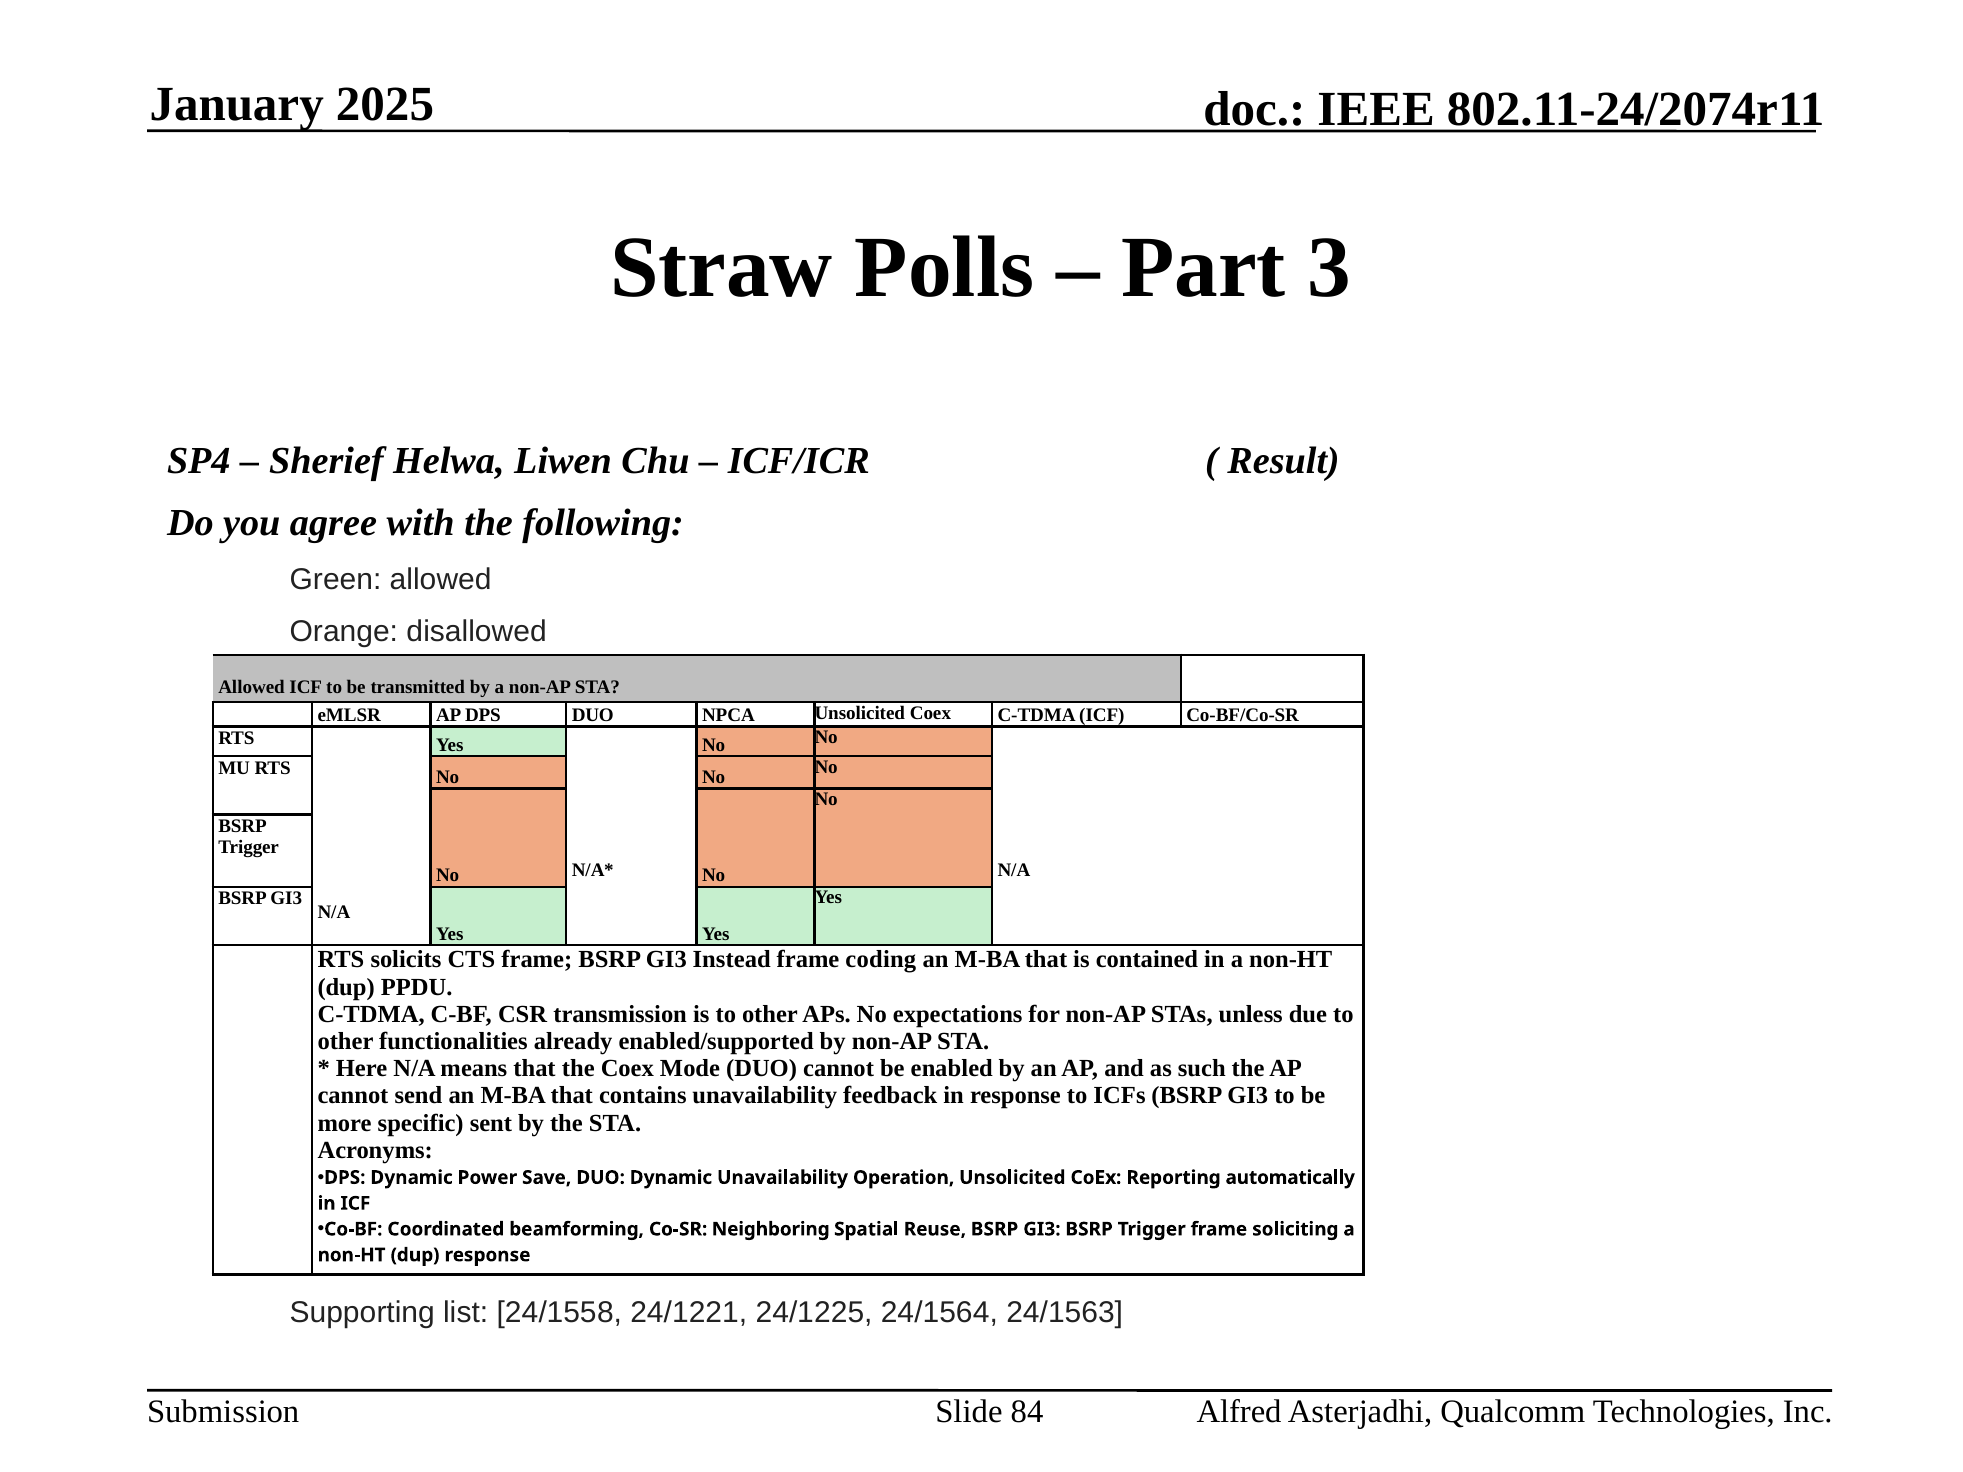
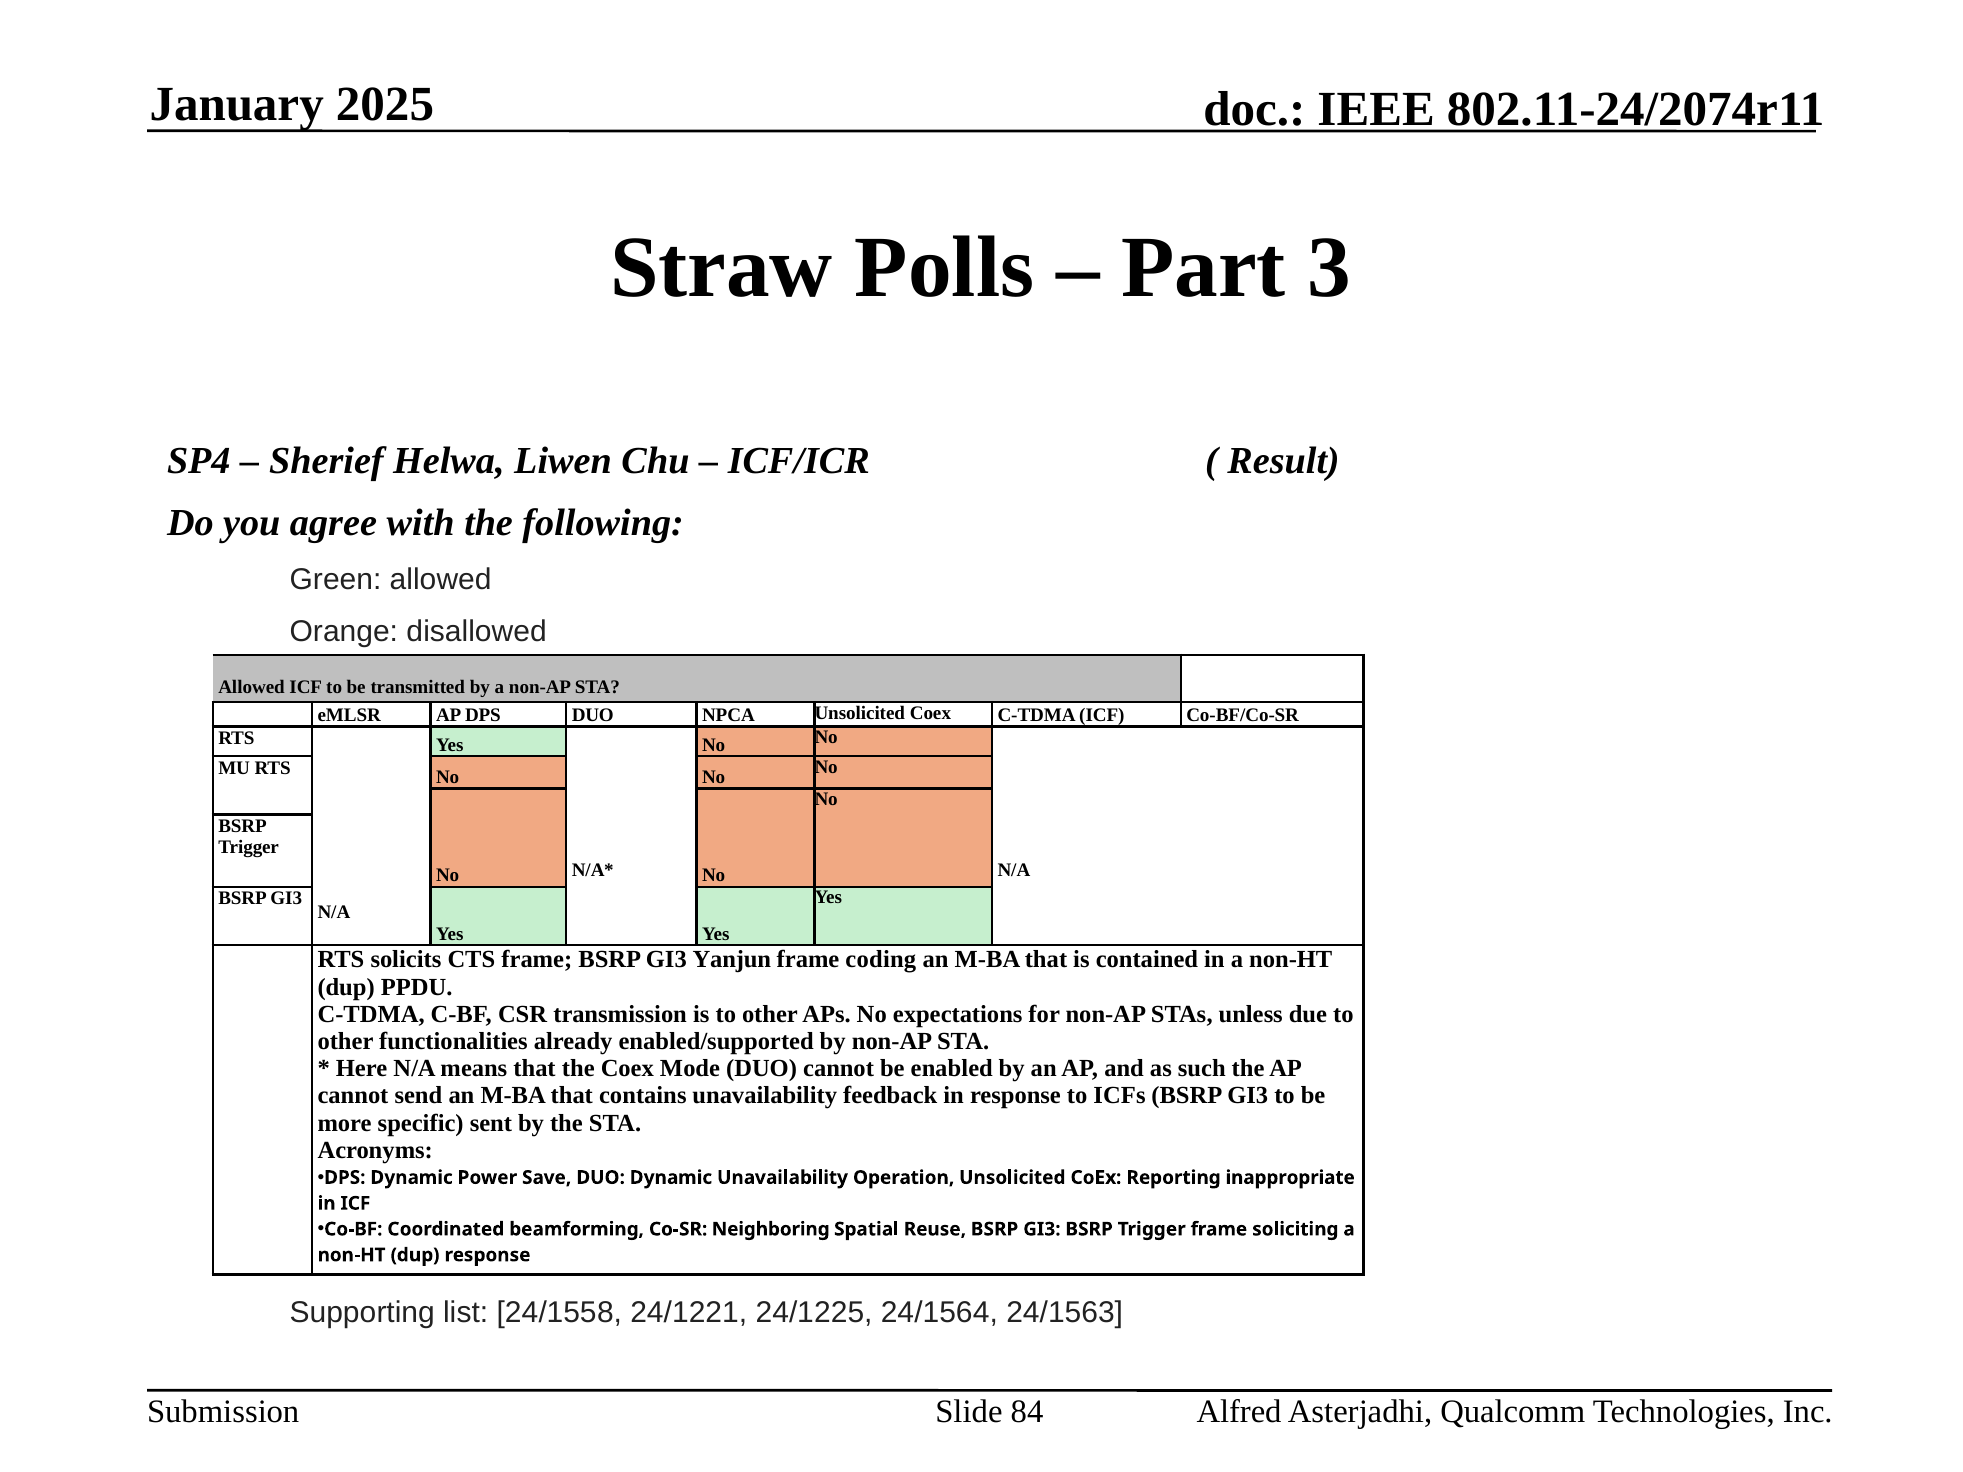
Instead: Instead -> Yanjun (732, 960)
automatically: automatically -> inappropriate (1290, 1178)
